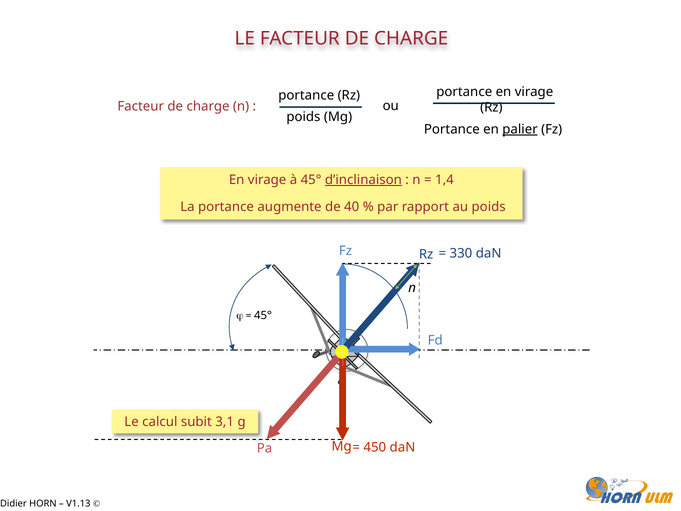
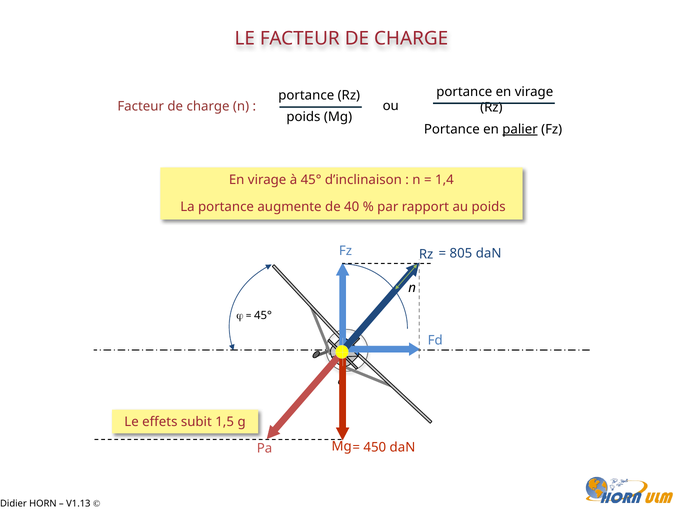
d’inclinaison underline: present -> none (363, 180)
330: 330 -> 805 (461, 253)
calcul: calcul -> effets (160, 422)
3,1: 3,1 -> 1,5 (225, 422)
